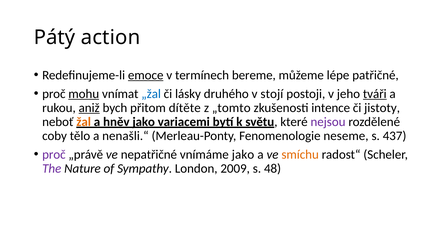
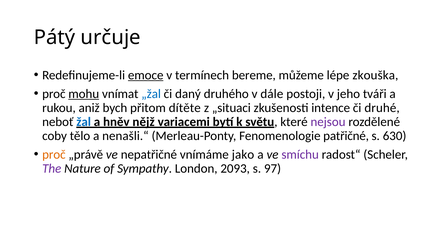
action: action -> určuje (111, 37)
patřičné: patřičné -> zkouška (375, 75)
lásky: lásky -> daný (188, 94)
stojí: stojí -> dále (272, 94)
tváři underline: present -> none (375, 94)
aniž underline: present -> none (89, 108)
„tomto: „tomto -> „situaci (231, 108)
jistoty: jistoty -> druhé (382, 108)
žal colour: orange -> blue (84, 122)
hněv jako: jako -> nějž (144, 122)
neseme: neseme -> patřičné (346, 136)
437: 437 -> 630 (395, 136)
proč colour: purple -> orange (54, 154)
smíchu colour: orange -> purple (300, 154)
2009: 2009 -> 2093 (235, 168)
48: 48 -> 97 (273, 168)
